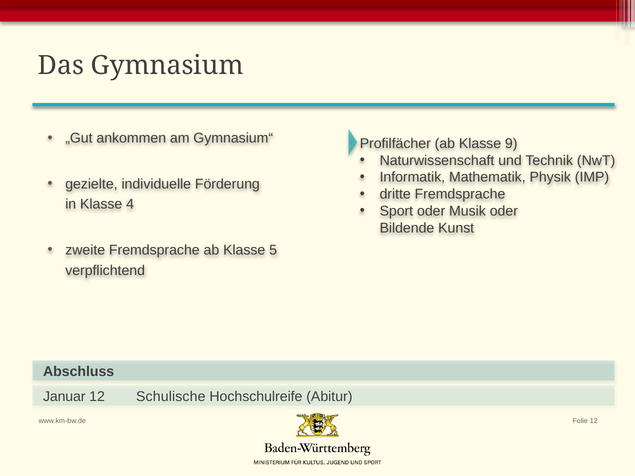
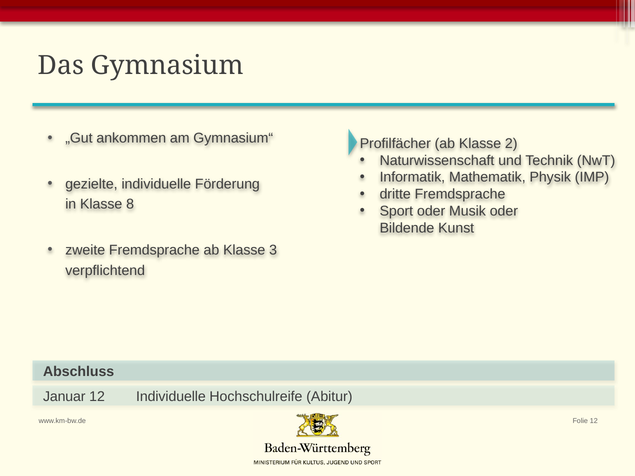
9: 9 -> 2 (511, 144)
4: 4 -> 8 (130, 204)
5: 5 -> 3 (273, 250)
12 Schulische: Schulische -> Individuelle (171, 397)
